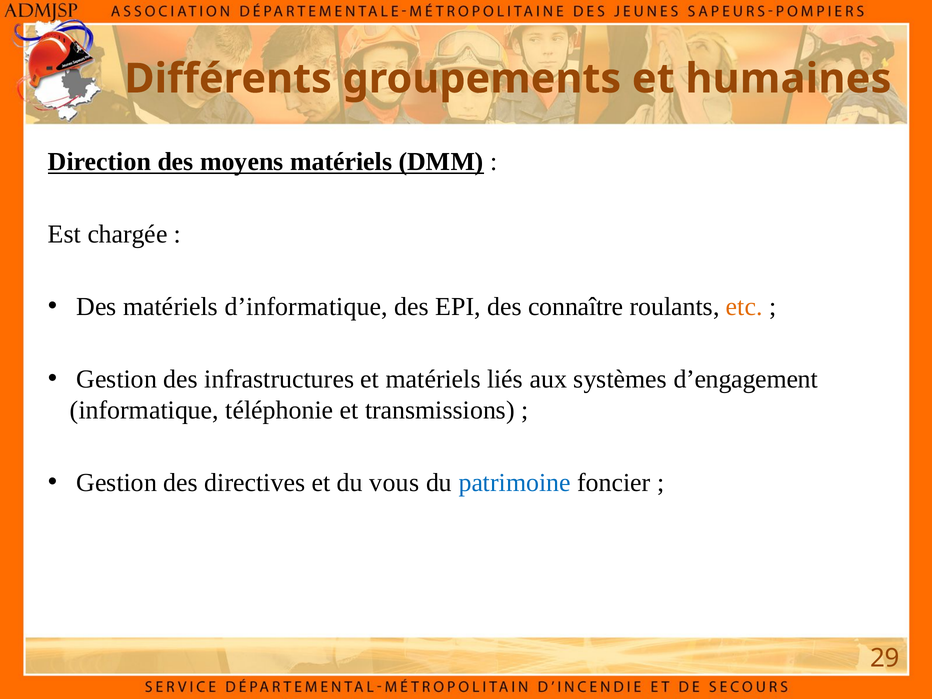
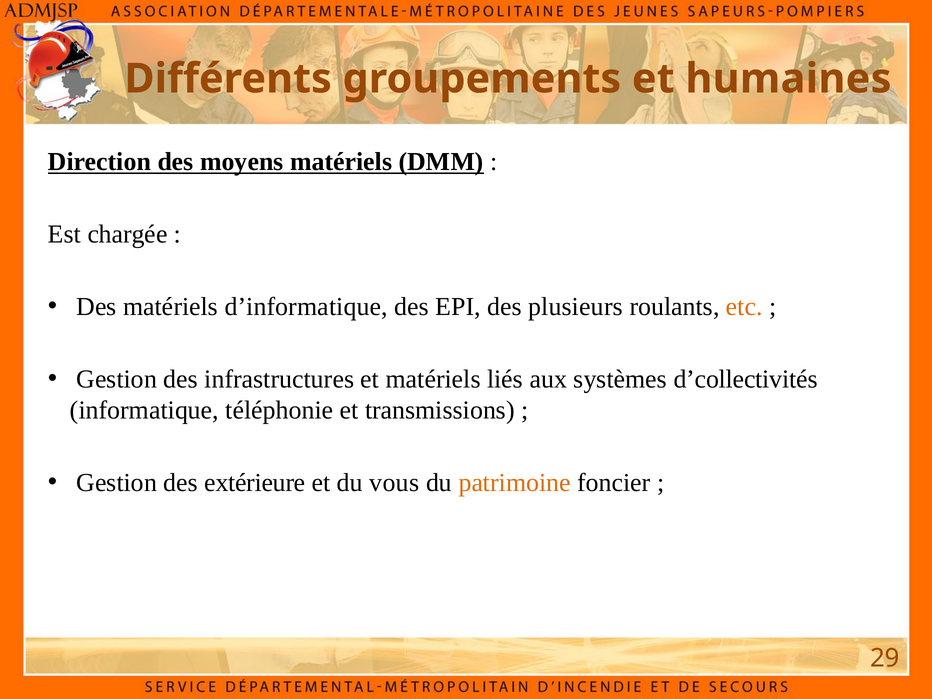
connaître: connaître -> plusieurs (576, 307)
d’engagement: d’engagement -> d’collectivités (746, 379)
directives: directives -> extérieure (255, 483)
patrimoine colour: blue -> orange (515, 483)
